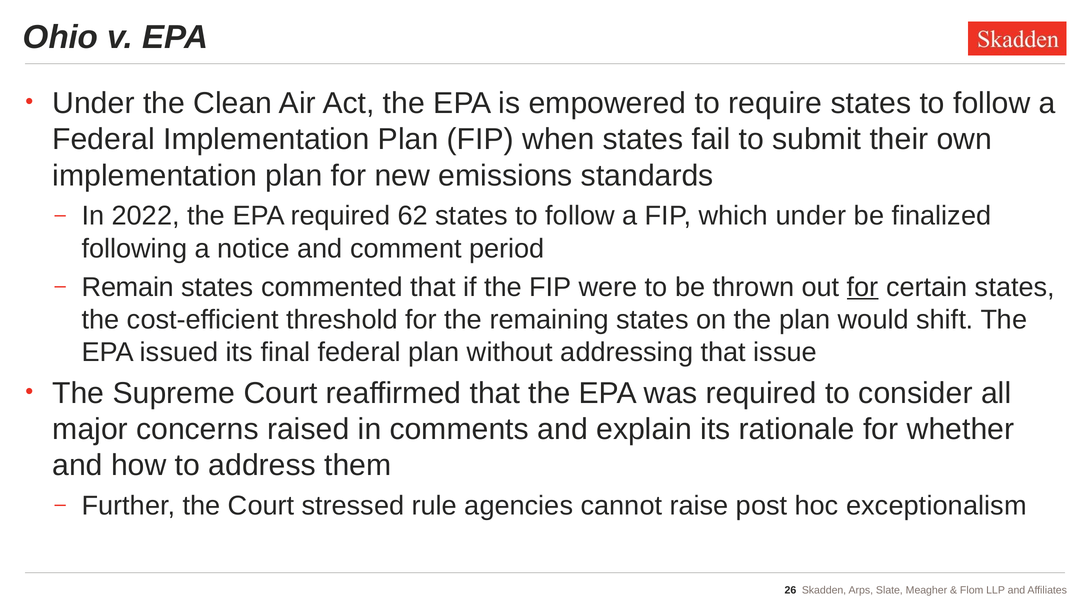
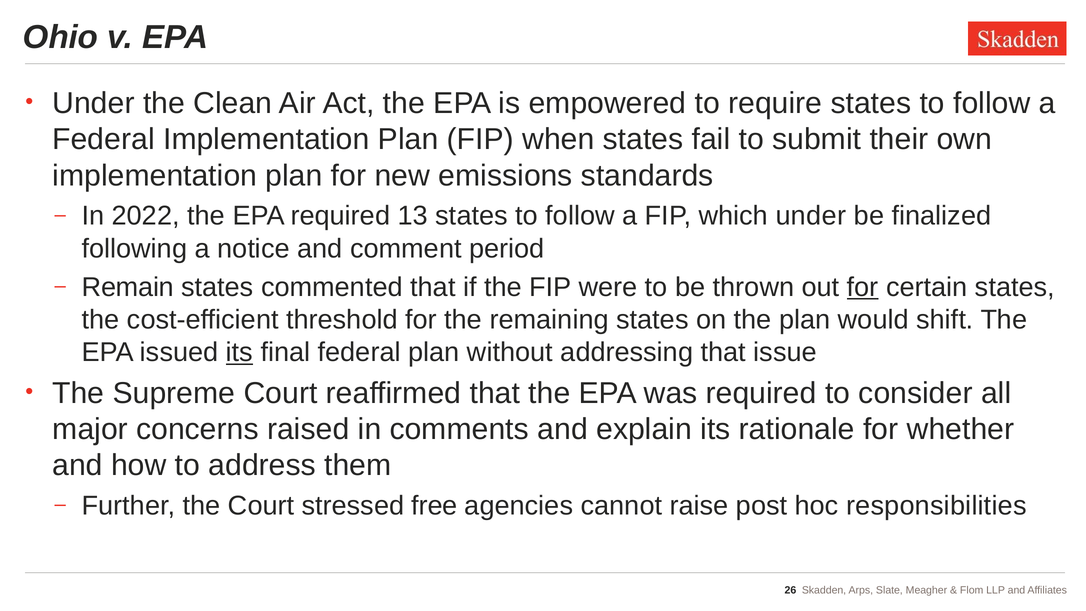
62: 62 -> 13 (413, 216)
its underline: none -> present (239, 352)
rule: rule -> free (434, 506)
exceptionalism: exceptionalism -> responsibilities (936, 506)
